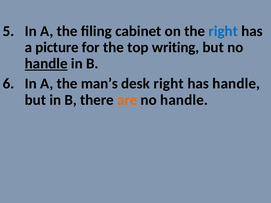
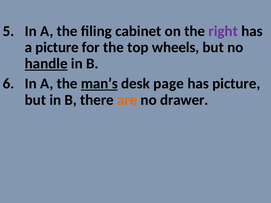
right colour: blue -> purple (223, 31)
writing: writing -> wheels (176, 47)
man’s underline: none -> present (99, 84)
desk right: right -> page (169, 84)
has handle: handle -> picture (236, 84)
handle: handle -> drawer (184, 100)
